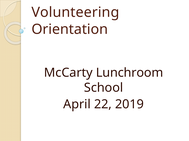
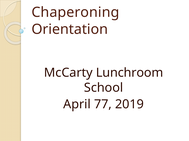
Volunteering: Volunteering -> Chaperoning (75, 12)
22: 22 -> 77 (103, 105)
